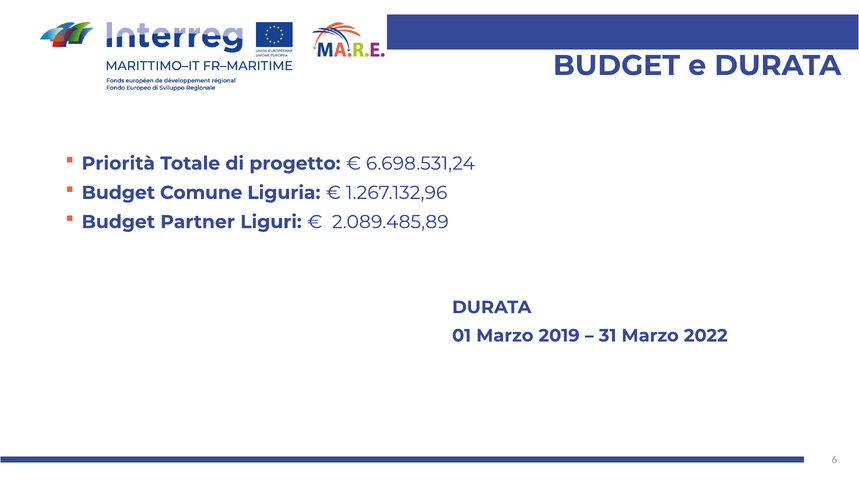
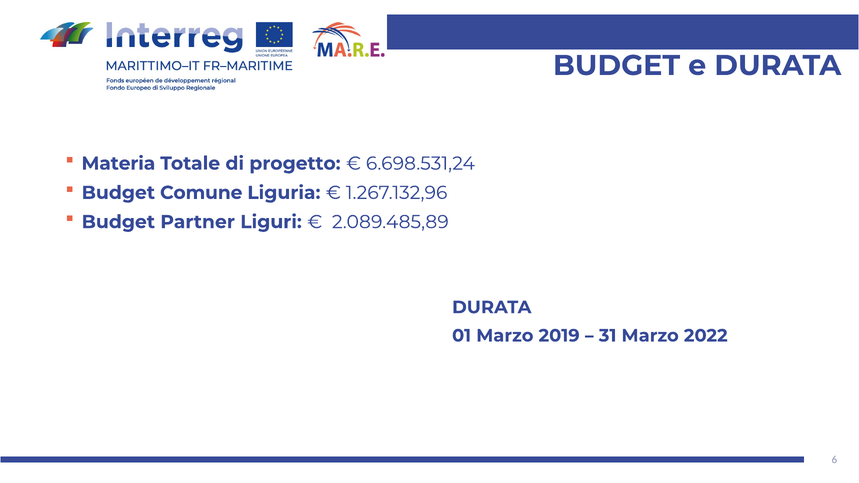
Priorità: Priorità -> Materia (118, 164)
